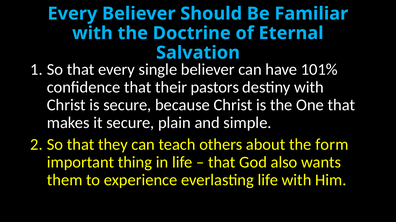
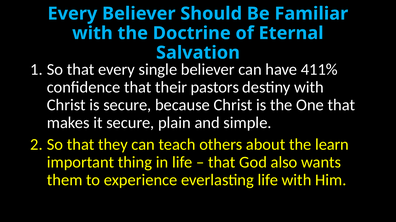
101%: 101% -> 411% (319, 70)
form: form -> learn (332, 145)
